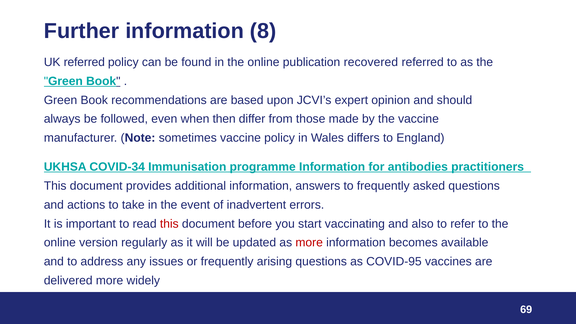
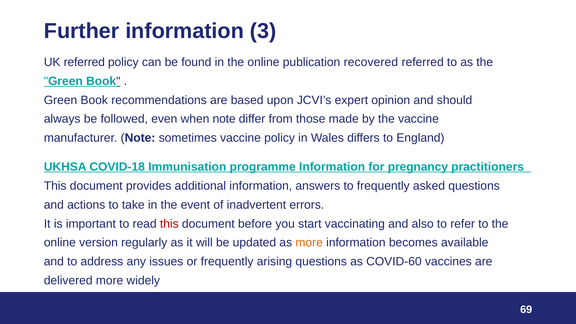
8: 8 -> 3 (263, 31)
when then: then -> note (224, 119)
COVID-34: COVID-34 -> COVID-18 (117, 167)
antibodies: antibodies -> pregnancy (418, 167)
more colour: red -> orange (309, 243)
COVID-95: COVID-95 -> COVID-60 (394, 262)
